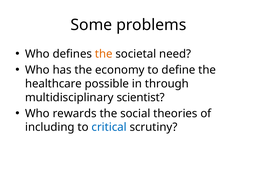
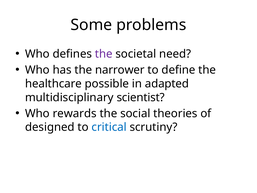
the colour: orange -> purple (104, 54)
economy: economy -> narrower (120, 70)
through: through -> adapted (167, 84)
including: including -> designed (50, 127)
